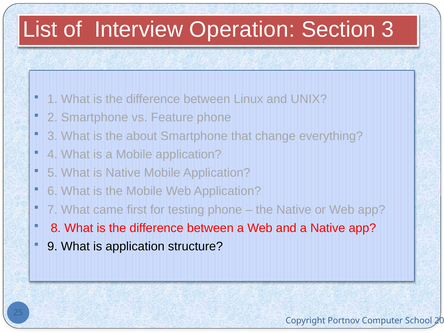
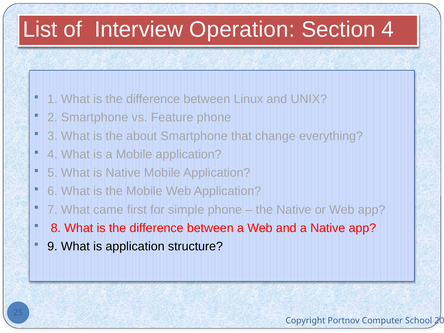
Section 3: 3 -> 4 (388, 30)
testing: testing -> simple (186, 210)
